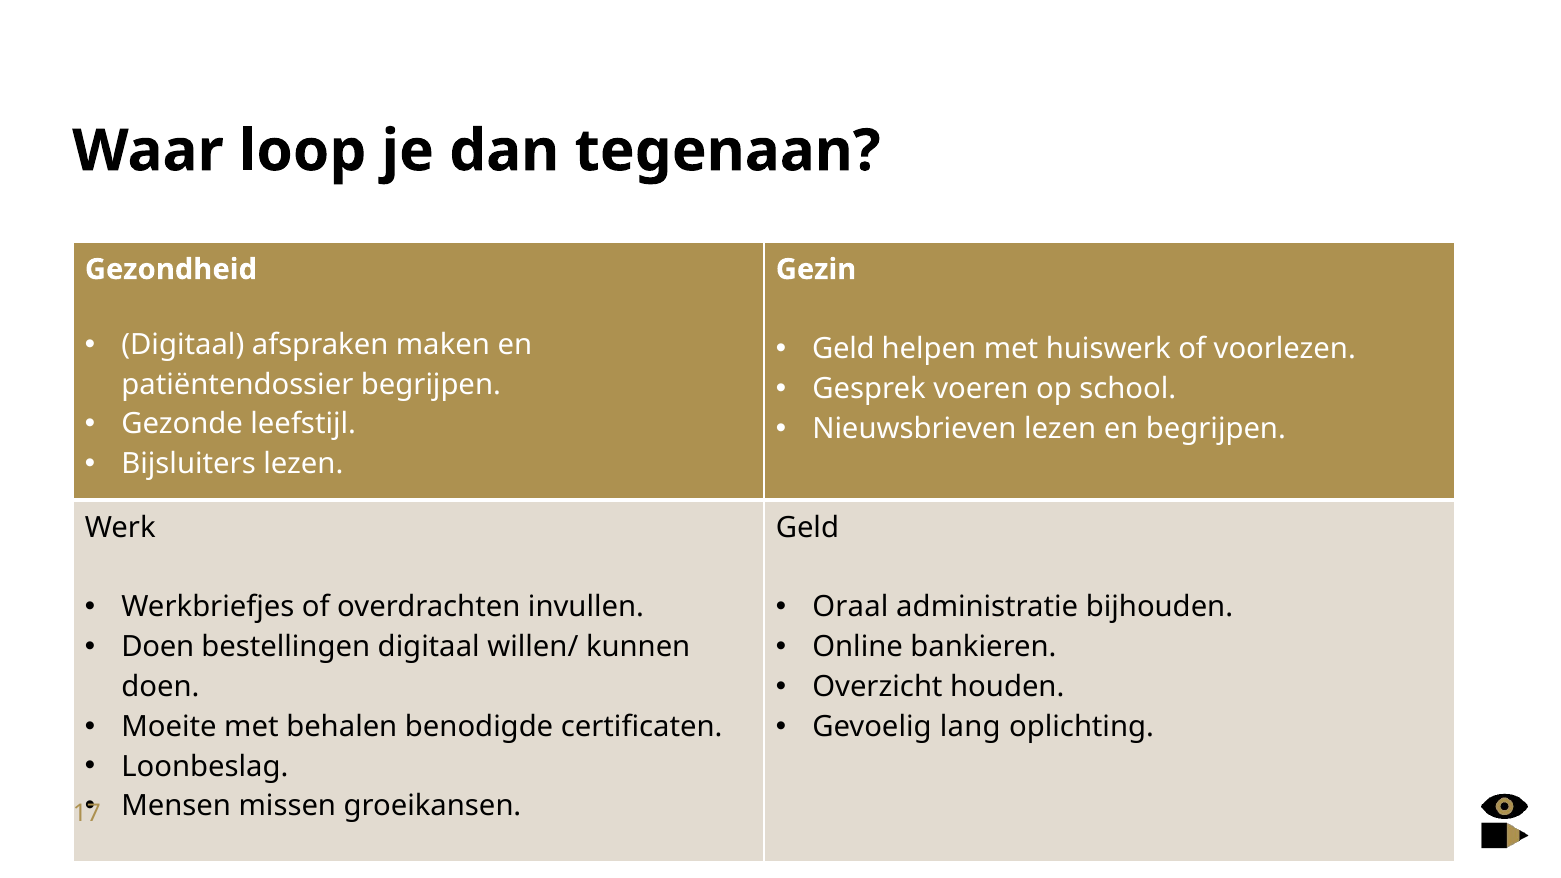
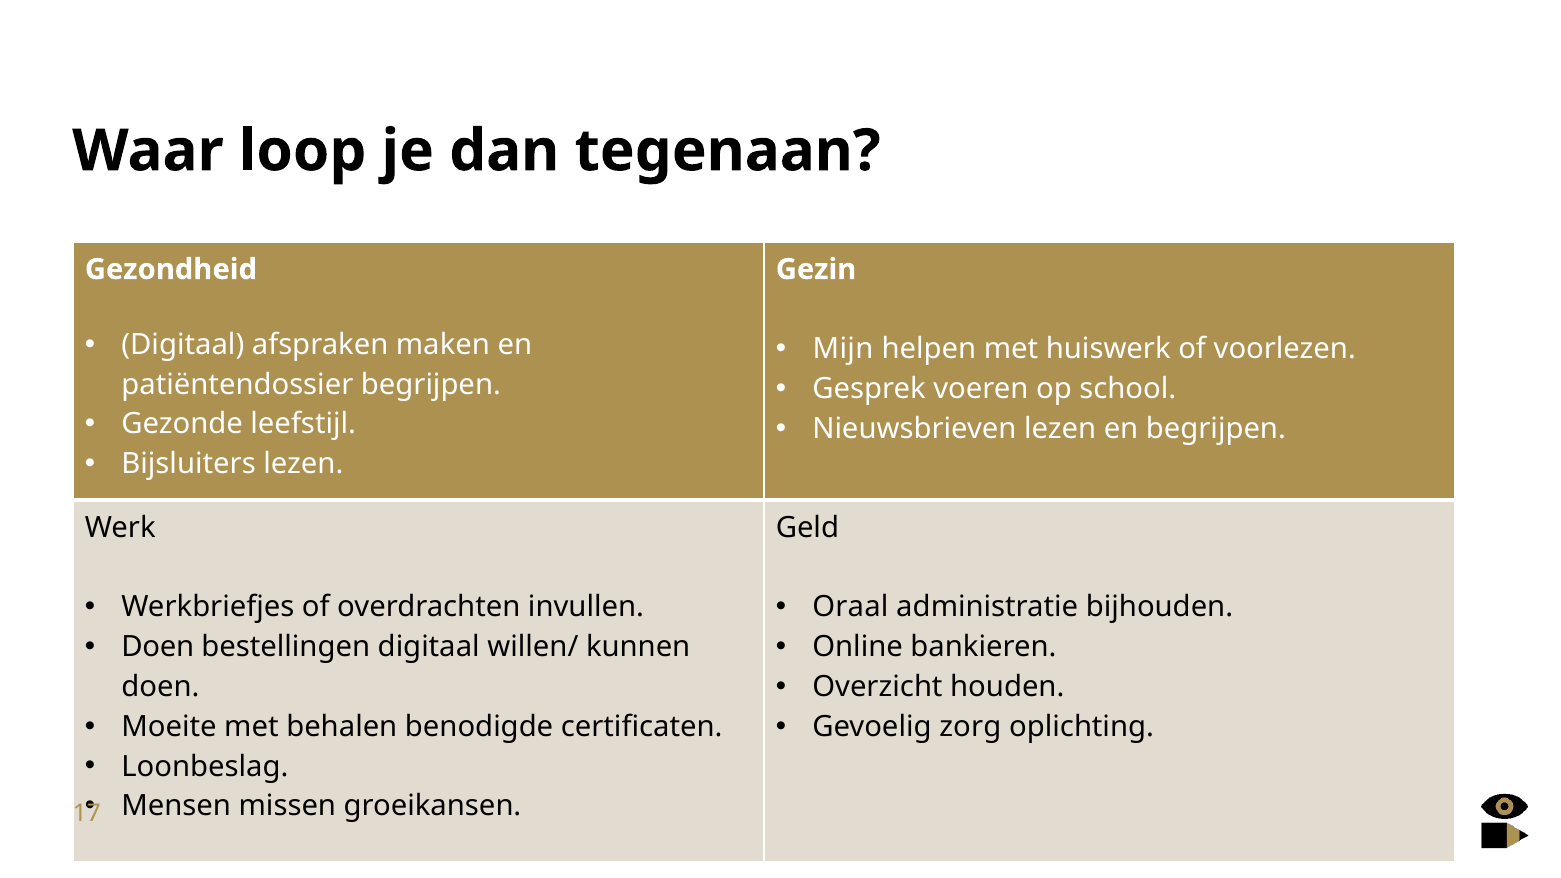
Geld: Geld -> Mijn (843, 349)
lang: lang -> zorg (970, 727)
